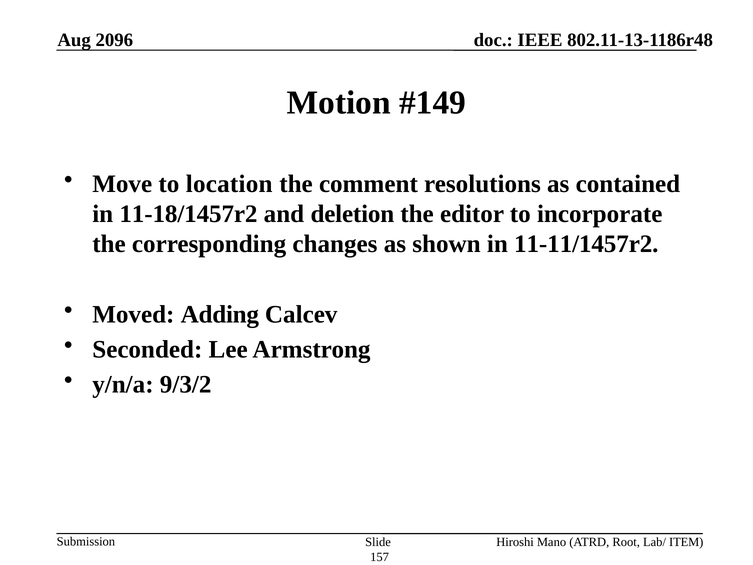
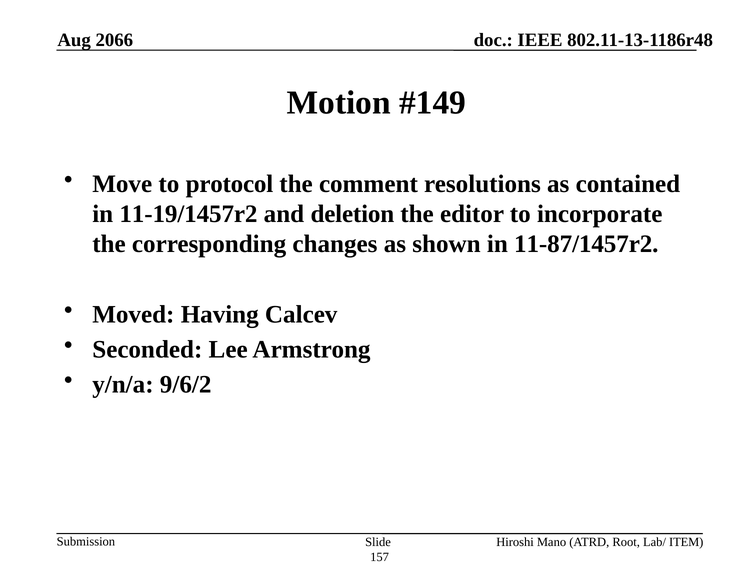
2096: 2096 -> 2066 (114, 40)
location: location -> protocol (229, 184)
11-18/1457r2: 11-18/1457r2 -> 11-19/1457r2 (188, 214)
11-11/1457r2: 11-11/1457r2 -> 11-87/1457r2 (586, 244)
Adding: Adding -> Having (220, 314)
9/3/2: 9/3/2 -> 9/6/2 (186, 385)
